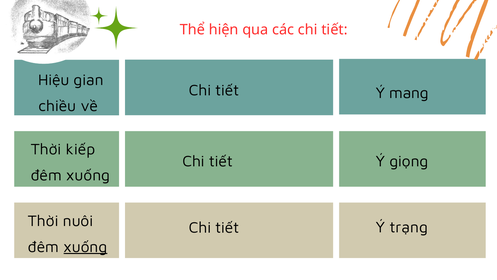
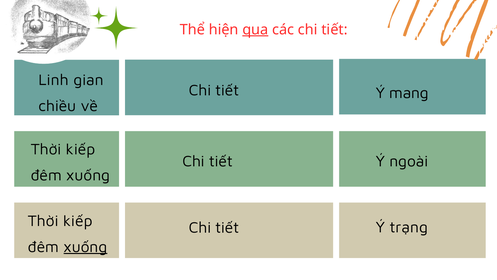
qua underline: none -> present (255, 30)
Hiệu: Hiệu -> Linh (54, 80)
giọng: giọng -> ngoài (409, 161)
nuôi: nuôi -> kiếp (78, 221)
